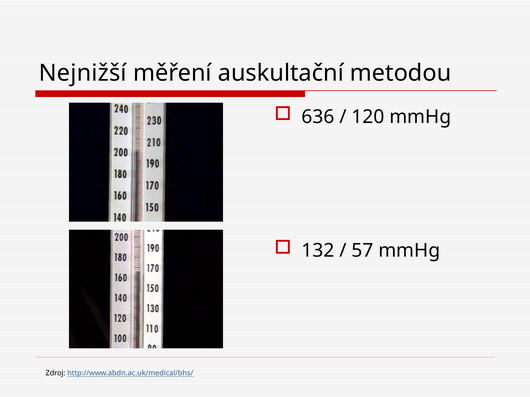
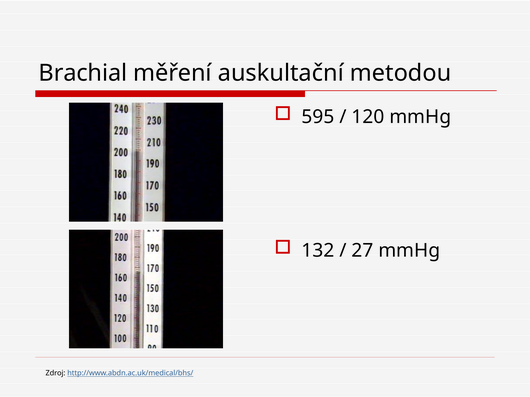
Nejnižší: Nejnižší -> Brachial (83, 73)
636: 636 -> 595 (318, 117)
57: 57 -> 27 (362, 251)
